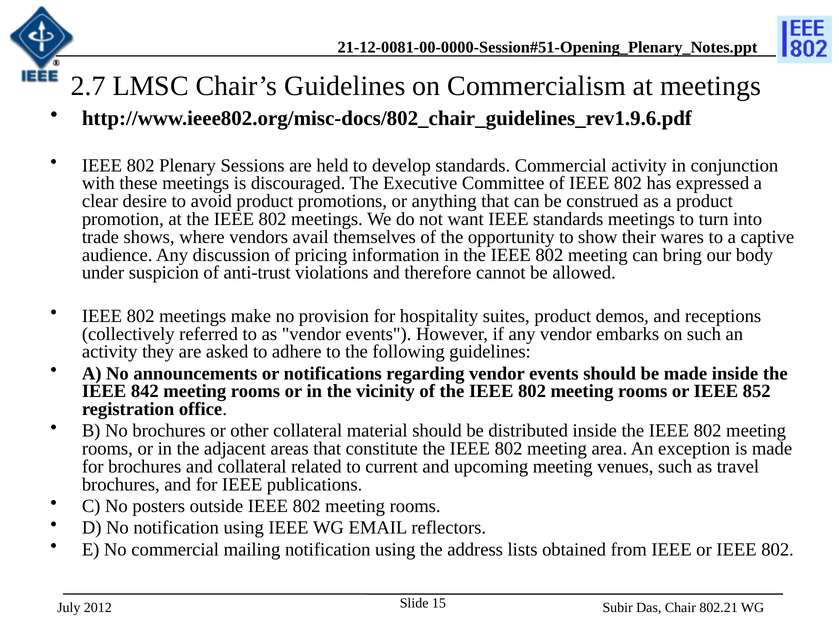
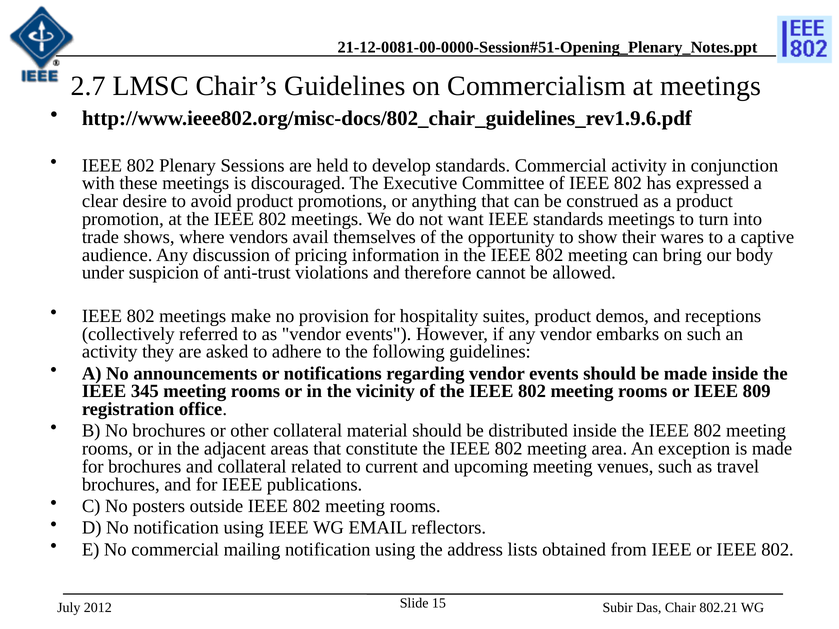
842: 842 -> 345 (145, 391)
852: 852 -> 809 (757, 391)
